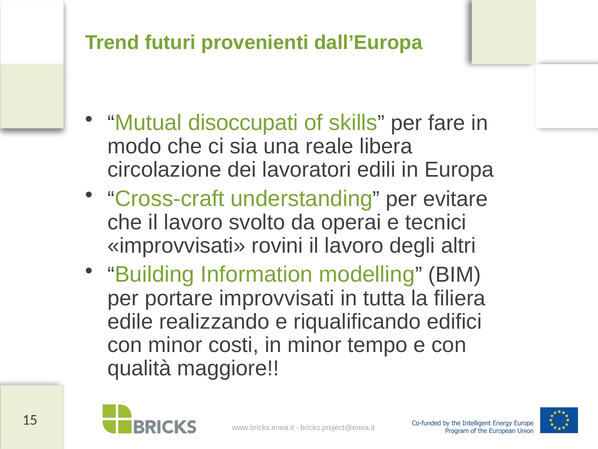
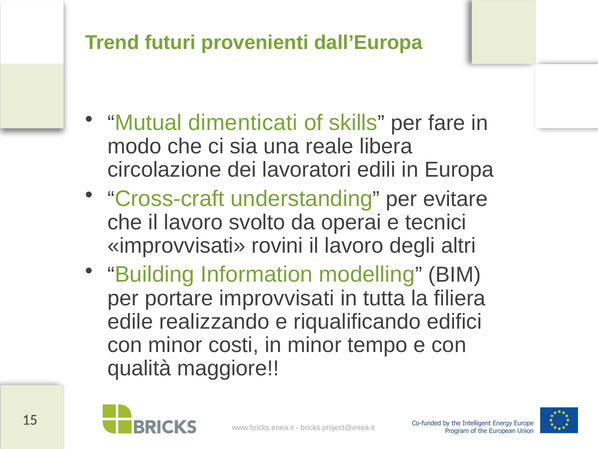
disoccupati: disoccupati -> dimenticati (243, 123)
